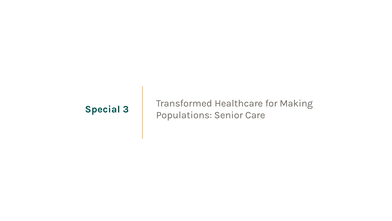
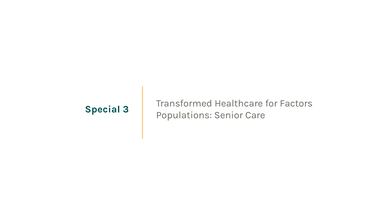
Making: Making -> Factors (296, 103)
